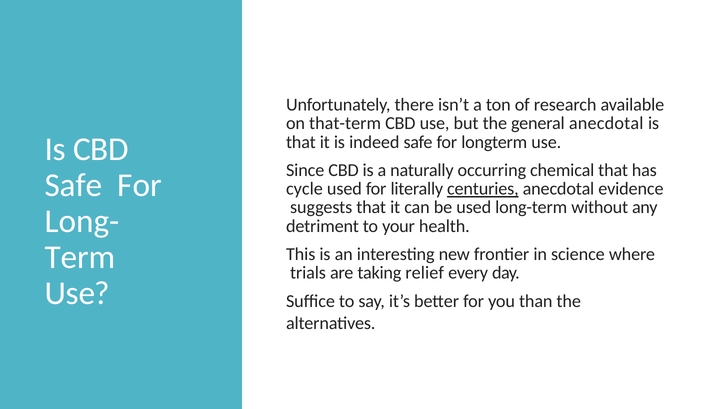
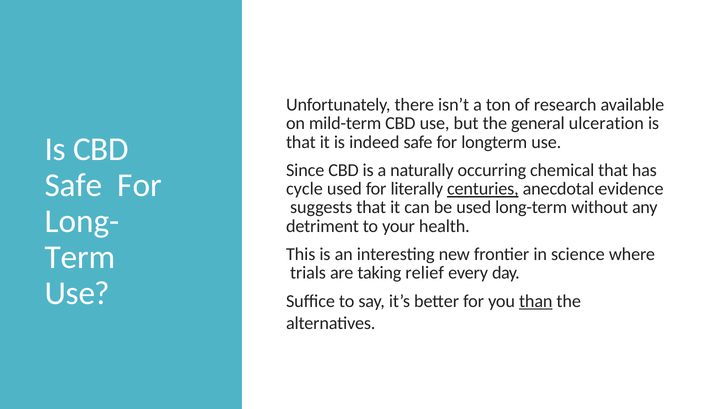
that-term: that-term -> mild-term (345, 123)
general anecdotal: anecdotal -> ulceration (606, 123)
than underline: none -> present (536, 301)
